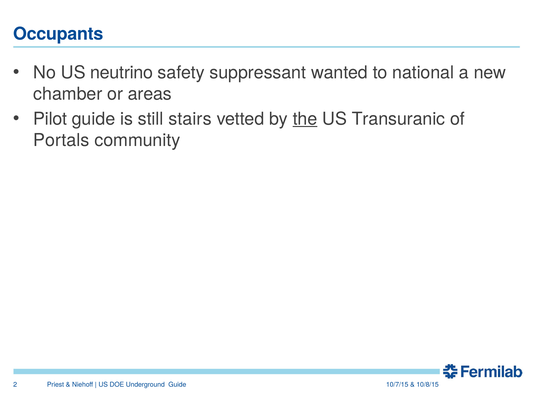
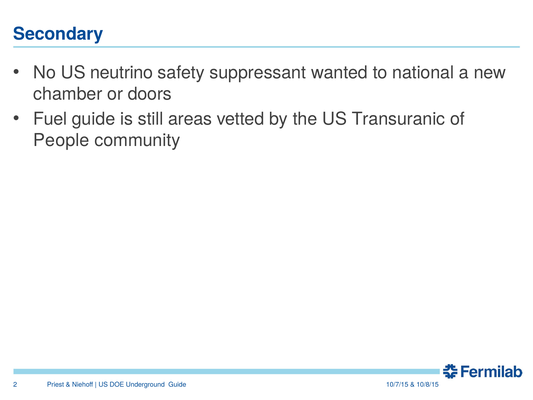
Occupants: Occupants -> Secondary (58, 34)
areas: areas -> doors (150, 94)
Pilot: Pilot -> Fuel (50, 119)
stairs: stairs -> areas (190, 119)
the underline: present -> none (305, 119)
Portals: Portals -> People (61, 140)
